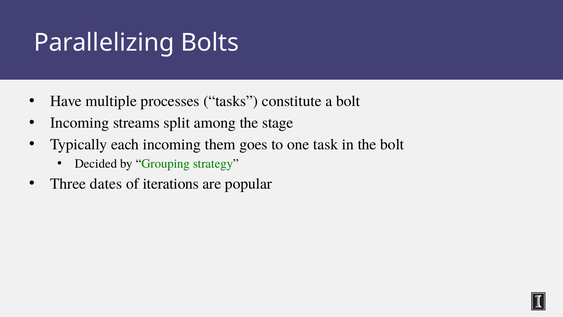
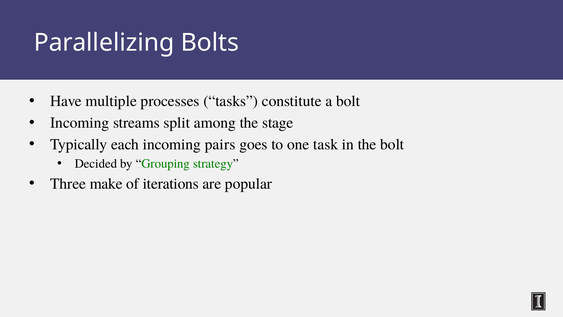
them: them -> pairs (220, 144)
dates: dates -> make (106, 184)
